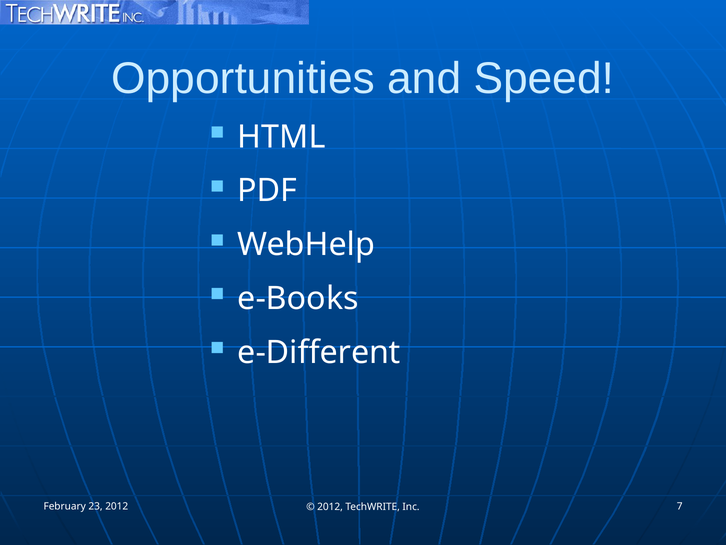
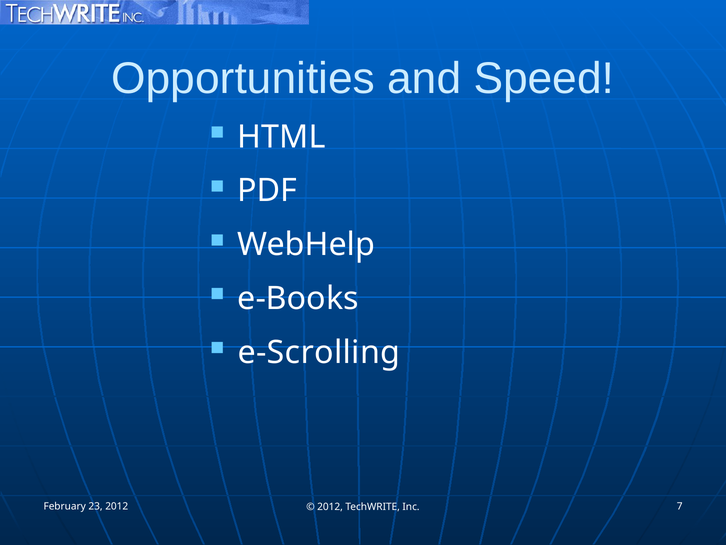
e-Different: e-Different -> e-Scrolling (319, 352)
